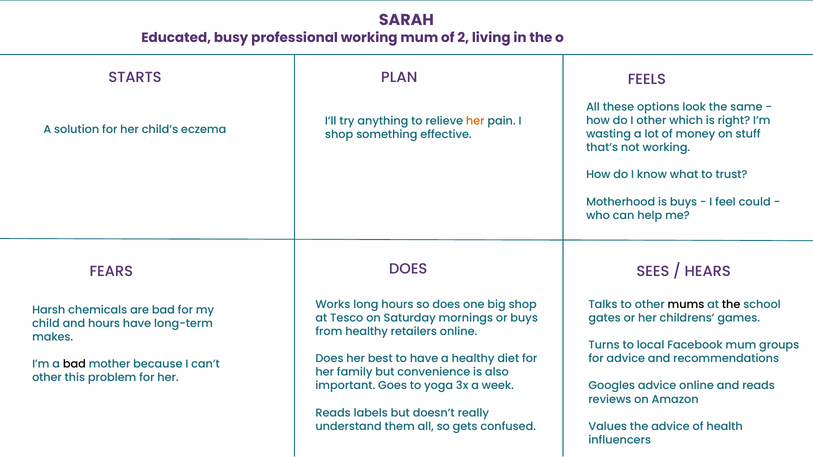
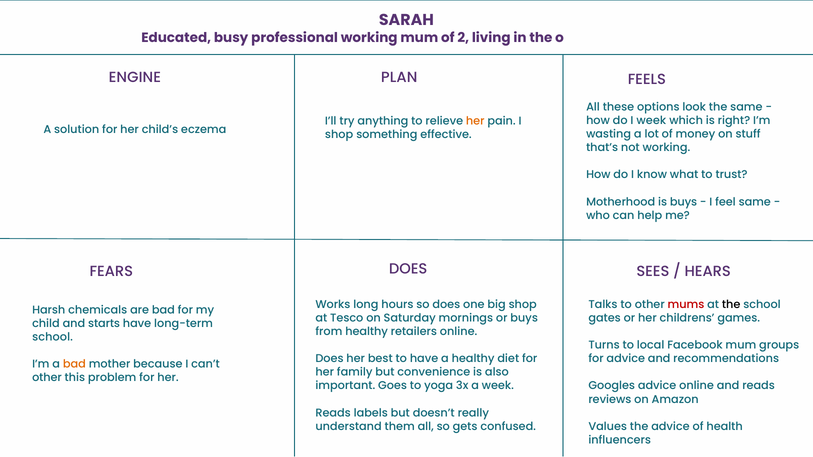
STARTS: STARTS -> ENGINE (135, 77)
I other: other -> week (651, 121)
feel could: could -> same (755, 202)
mums colour: black -> red (686, 305)
and hours: hours -> starts (104, 324)
makes: makes -> school (53, 337)
bad colour: black -> orange (74, 364)
